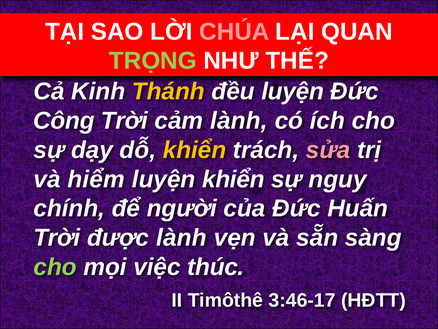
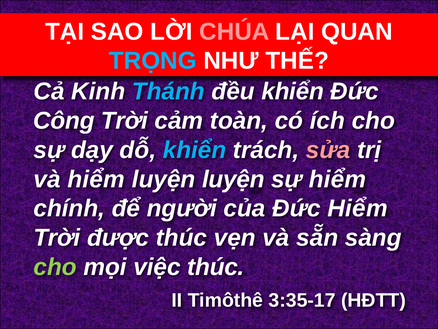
TRỌNG colour: light green -> light blue (153, 61)
Thánh colour: yellow -> light blue (168, 91)
đều luyện: luyện -> khiển (293, 91)
cảm lành: lành -> toàn (239, 121)
khiển colour: yellow -> light blue (195, 150)
luyện khiển: khiển -> luyện (233, 179)
sự nguy: nguy -> hiểm (337, 179)
Đức Huấn: Huấn -> Hiểm (358, 208)
được lành: lành -> thúc (182, 237)
3:46-17: 3:46-17 -> 3:35-17 (302, 300)
